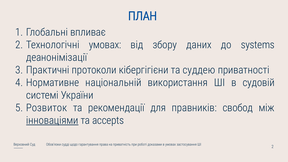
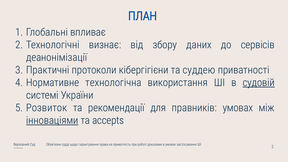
Технологічні умовах: умовах -> визнає (105, 45)
systems: systems -> сервісів (258, 45)
національній: національній -> технологічна (113, 83)
судовій underline: none -> present (259, 83)
правників свобод: свобод -> умовах (238, 108)
